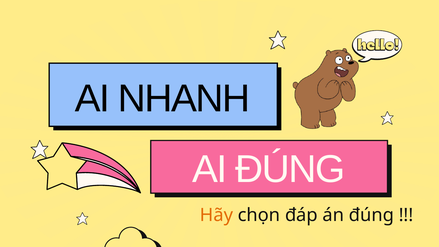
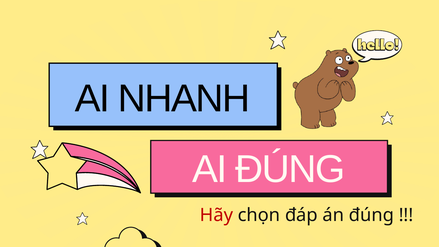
Hãy colour: orange -> red (216, 215)
